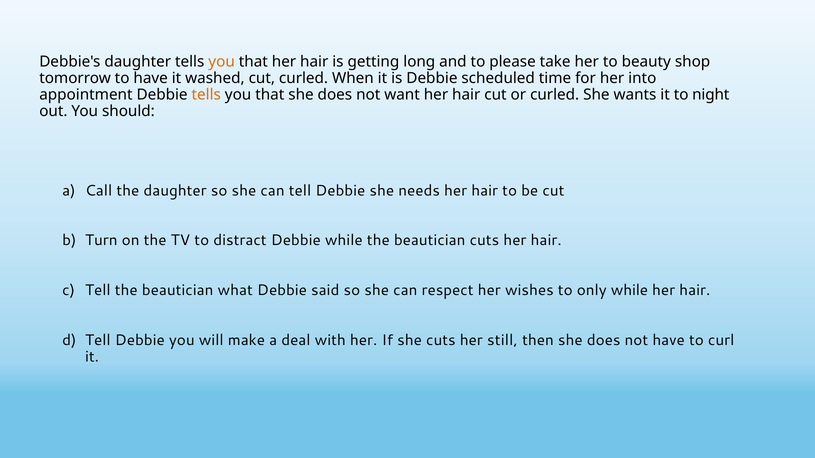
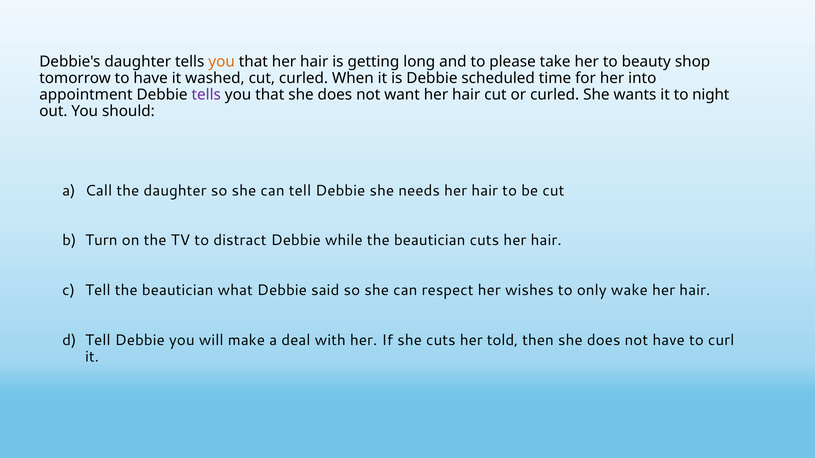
tells colour: orange -> purple (206, 95)
only while: while -> wake (629, 291)
still: still -> told (503, 341)
